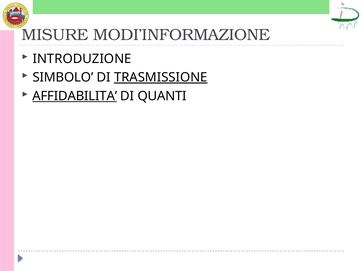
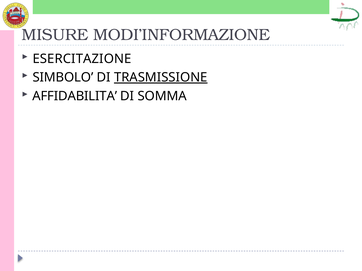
INTRODUZIONE: INTRODUZIONE -> ESERCITAZIONE (82, 59)
AFFIDABILITA underline: present -> none (75, 96)
QUANTI: QUANTI -> SOMMA (162, 96)
